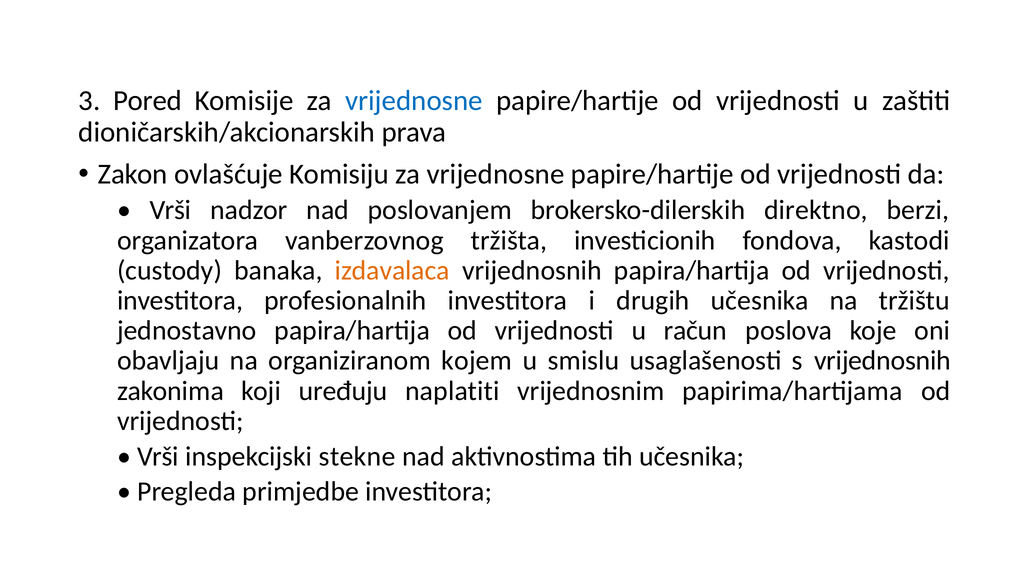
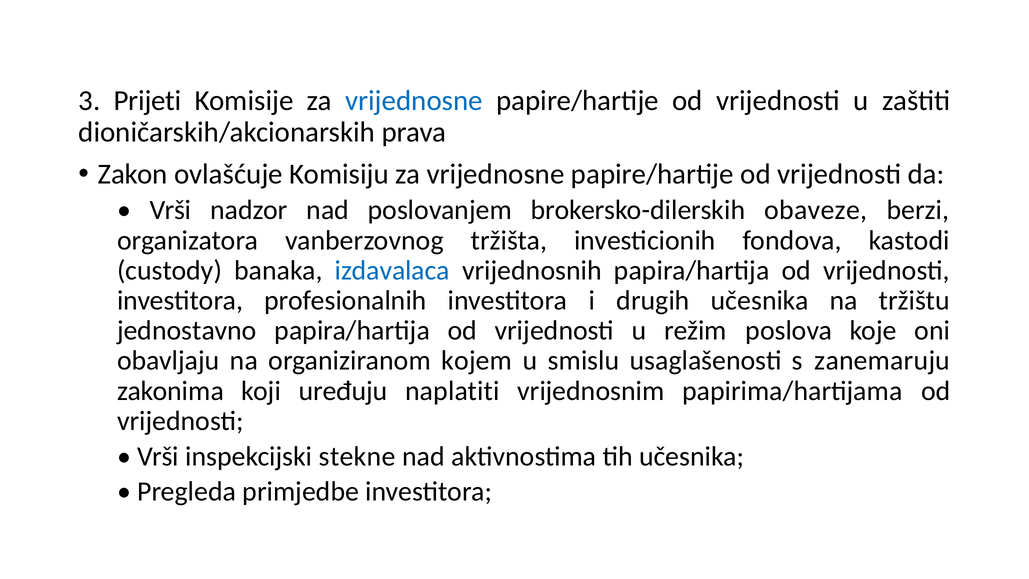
Pored: Pored -> Prijeti (148, 101)
direktno: direktno -> obaveze (816, 210)
izdavalaca colour: orange -> blue (392, 270)
račun: račun -> režim (695, 331)
s vrijednosnih: vrijednosnih -> zanemaruju (882, 361)
